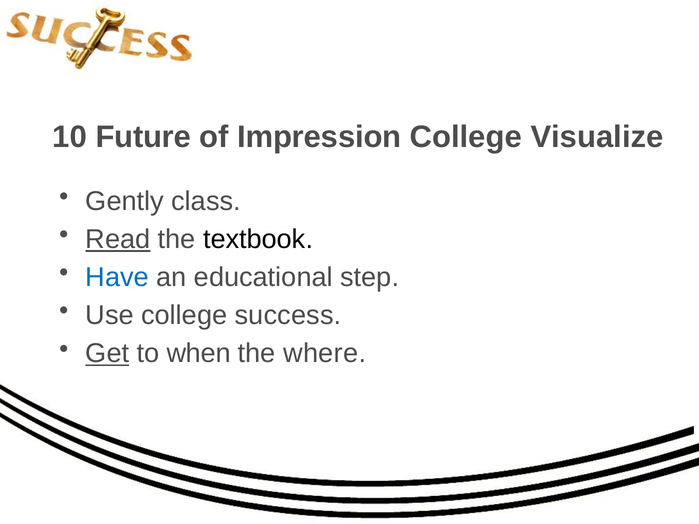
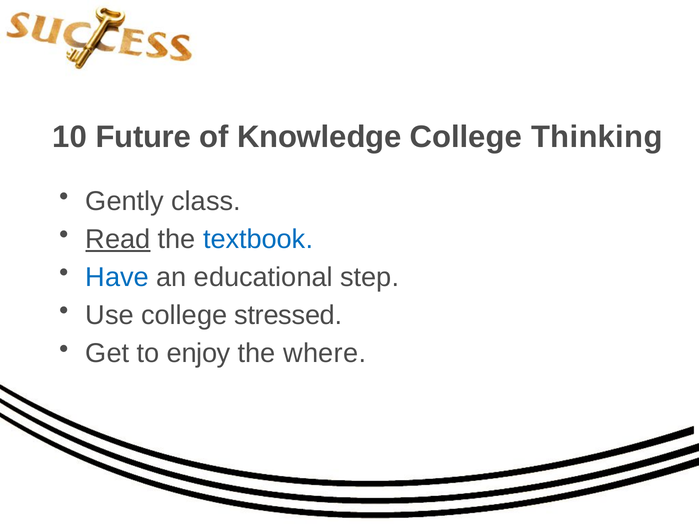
Impression: Impression -> Knowledge (319, 137)
Visualize: Visualize -> Thinking (597, 137)
textbook colour: black -> blue (258, 239)
success: success -> stressed (288, 316)
Get underline: present -> none (107, 354)
when: when -> enjoy (199, 354)
